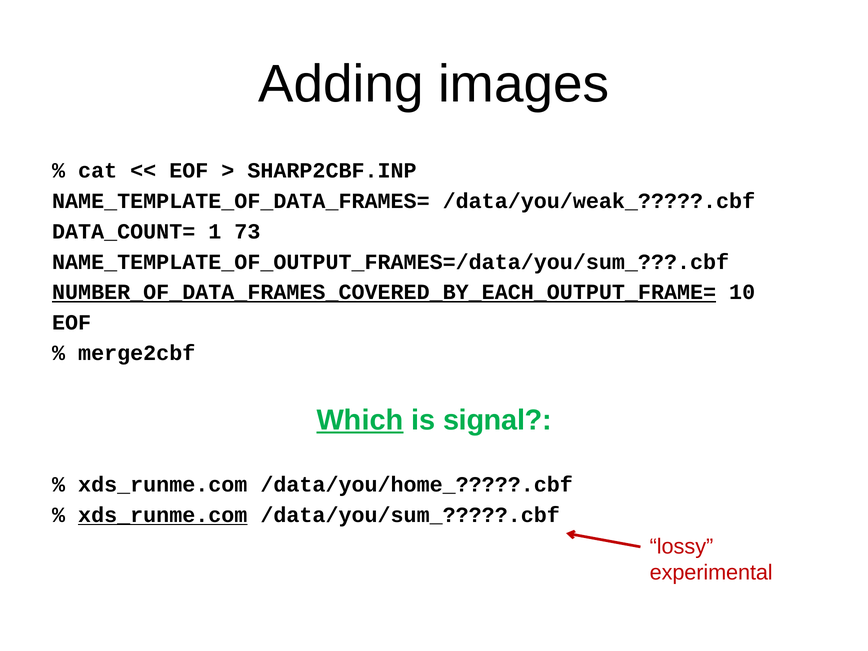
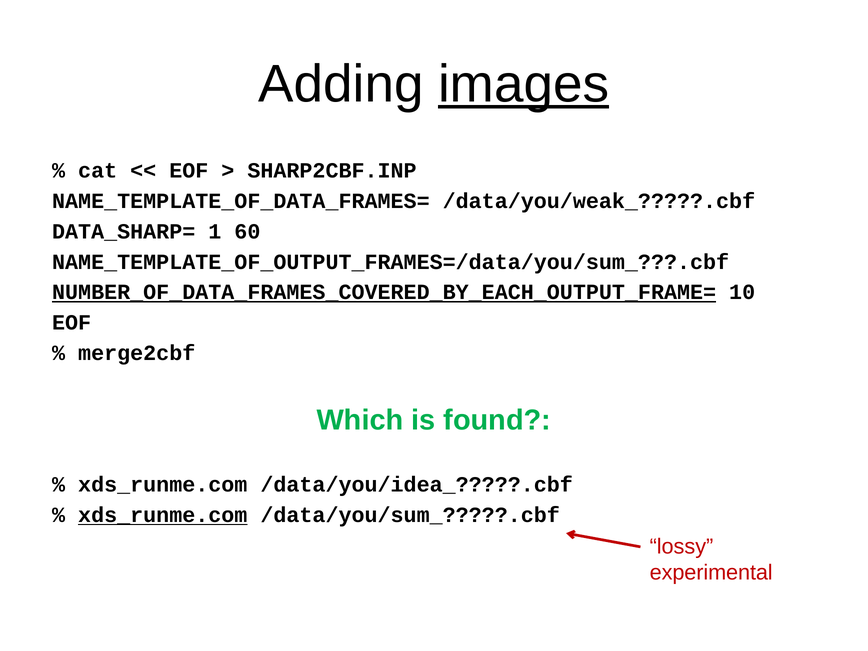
images underline: none -> present (524, 84)
DATA_COUNT=: DATA_COUNT= -> DATA_SHARP= (124, 232)
73: 73 -> 60 (247, 232)
Which underline: present -> none (360, 420)
signal: signal -> found (497, 420)
/data/you/home_?????.cbf: /data/you/home_?????.cbf -> /data/you/idea_?????.cbf (417, 485)
